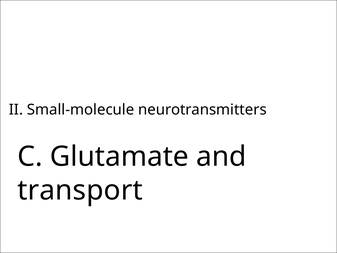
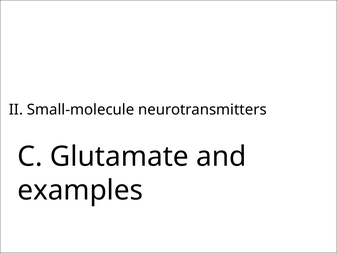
transport: transport -> examples (80, 190)
